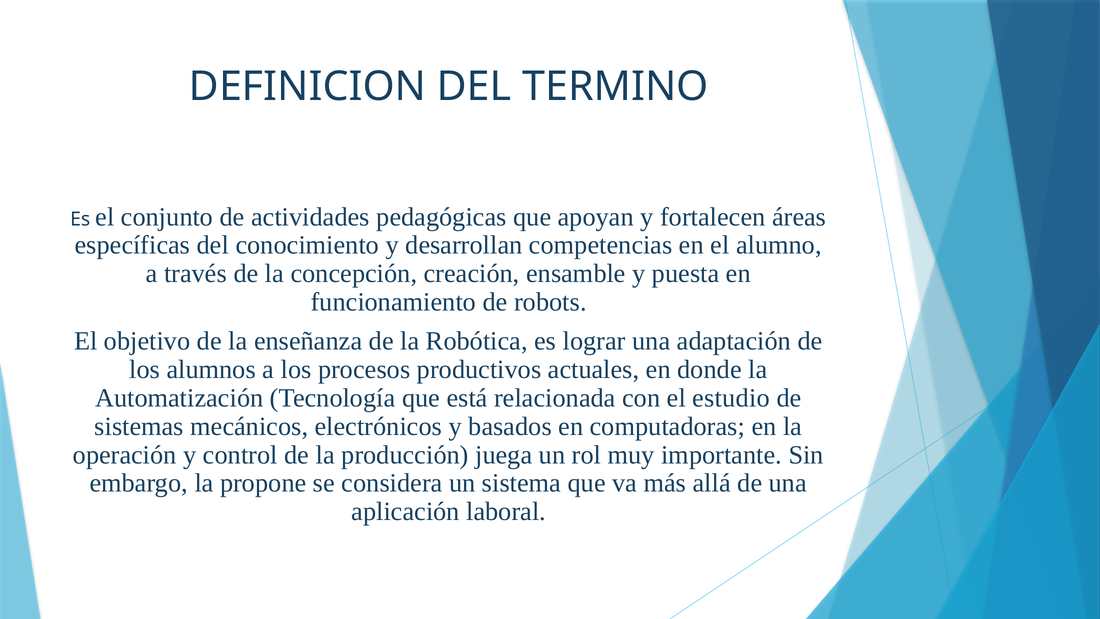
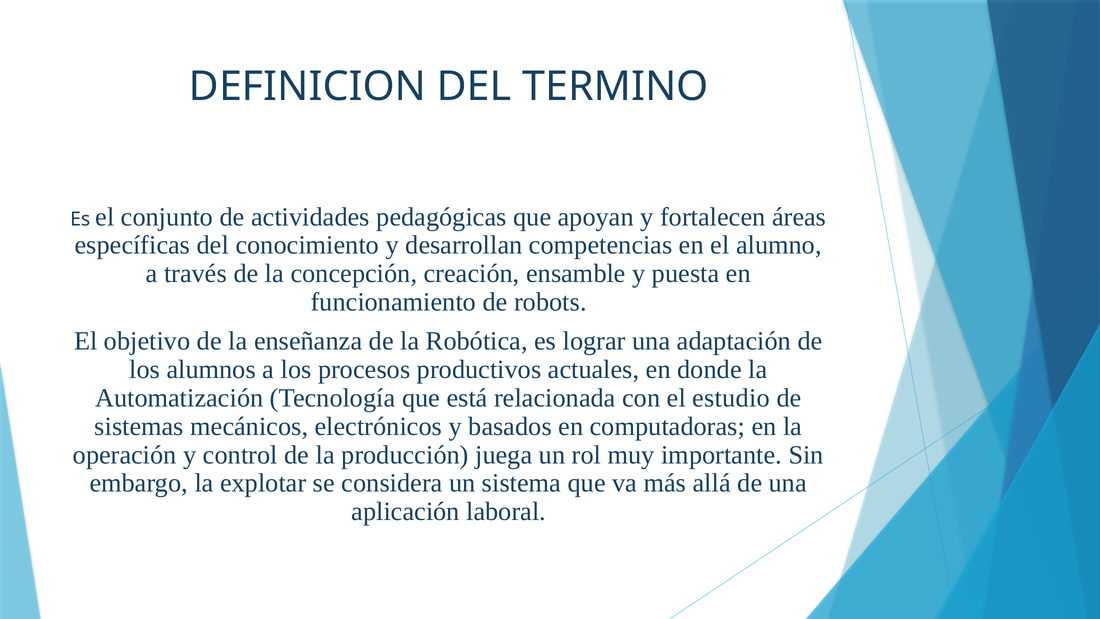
propone: propone -> explotar (263, 483)
